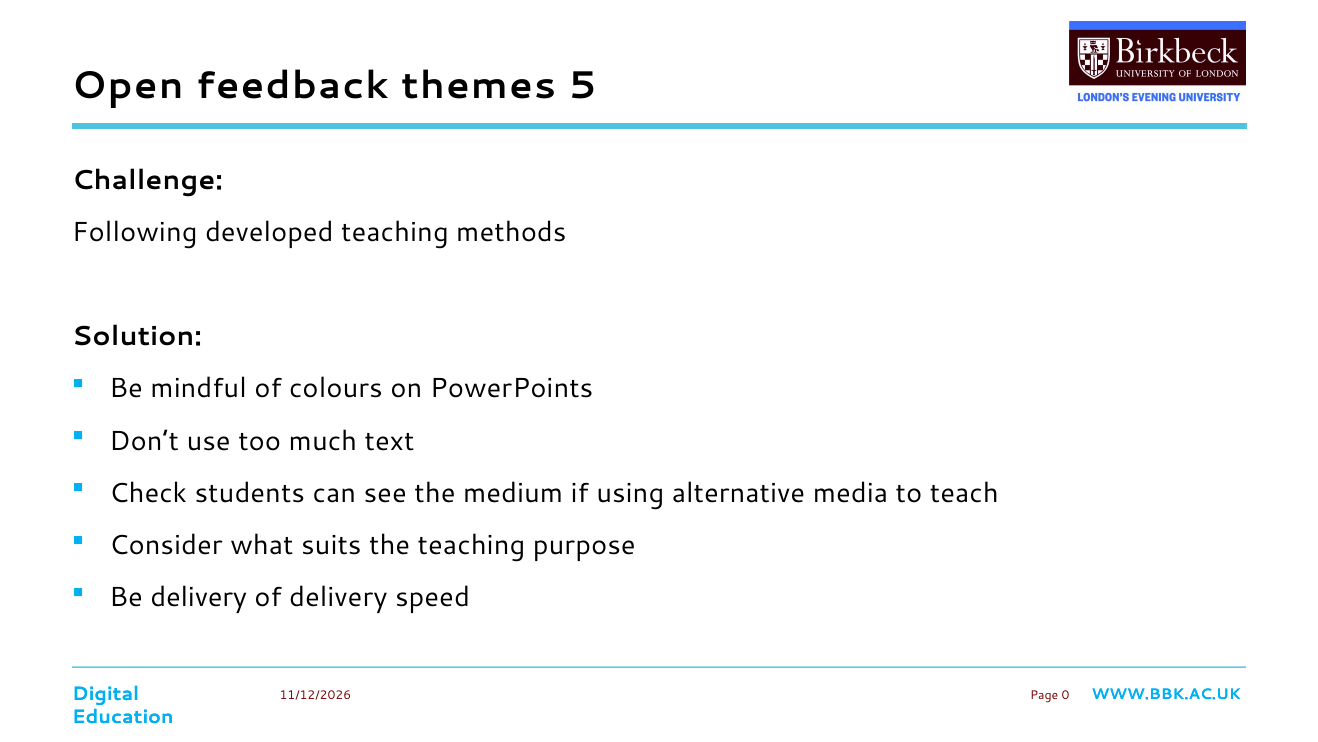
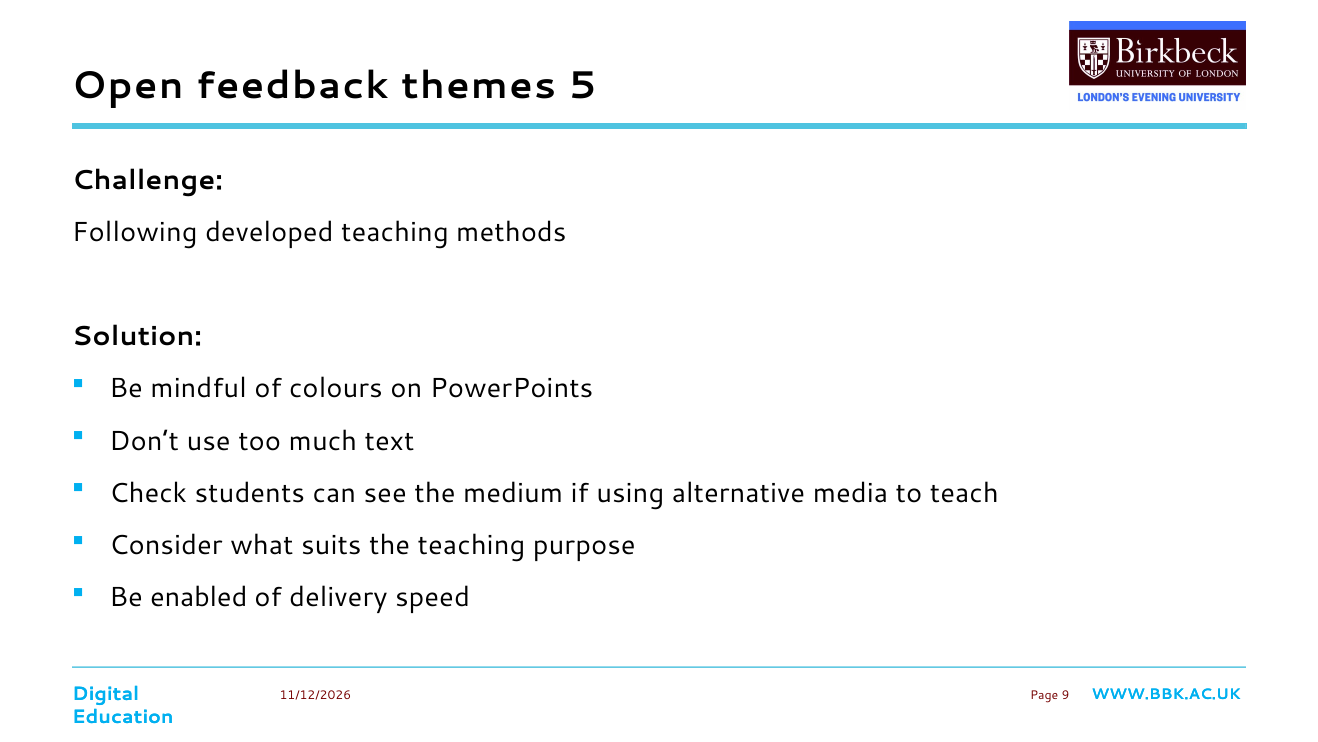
Be delivery: delivery -> enabled (199, 597)
0: 0 -> 9 (1066, 695)
